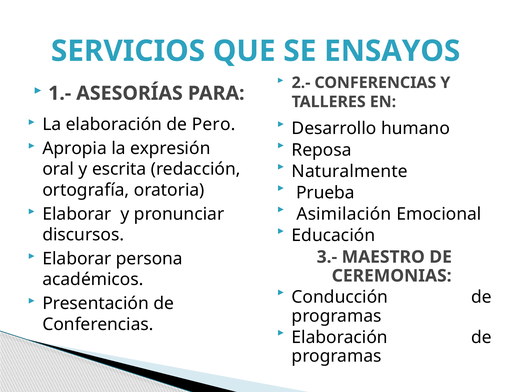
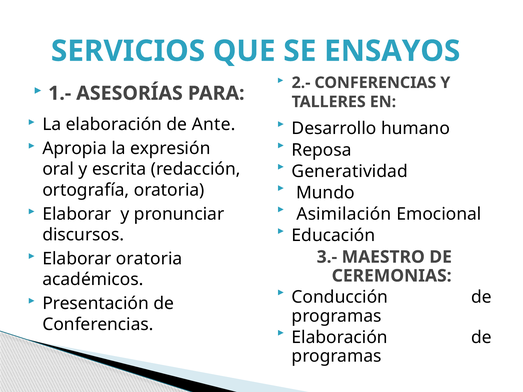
Pero: Pero -> Ante (214, 125)
Naturalmente: Naturalmente -> Generatividad (350, 171)
Prueba: Prueba -> Mundo (325, 193)
Elaborar persona: persona -> oratoria (149, 259)
